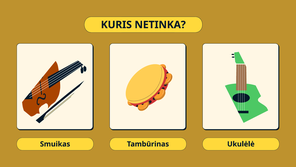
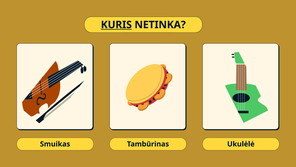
KURIS underline: none -> present (116, 25)
